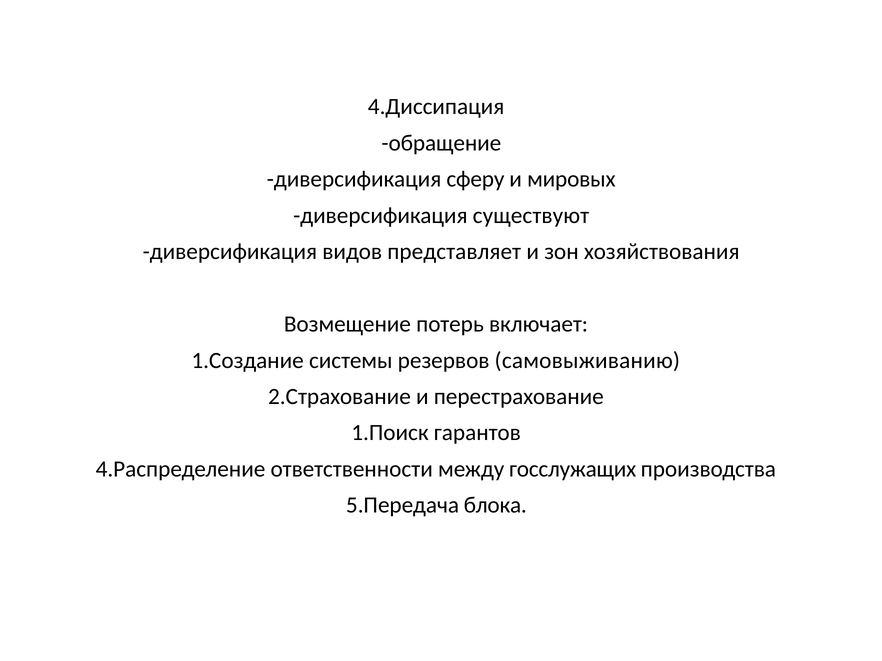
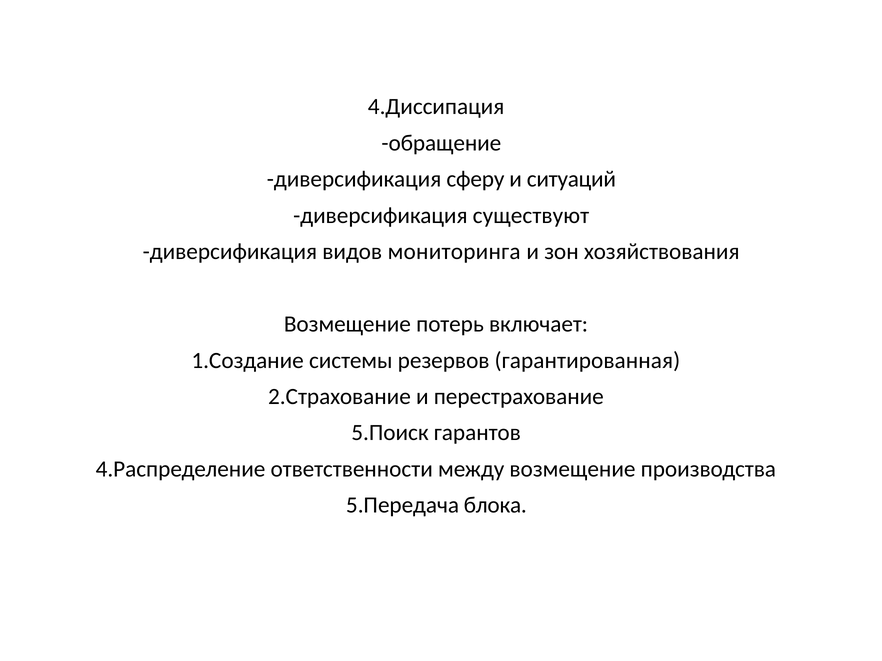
мировых: мировых -> ситуаций (571, 179)
представляет: представляет -> мониторинга (454, 252)
самовыживанию: самовыживанию -> гарантированная (587, 361)
1.Поиск: 1.Поиск -> 5.Поиск (390, 433)
между госслужащих: госслужащих -> возмещение (572, 469)
